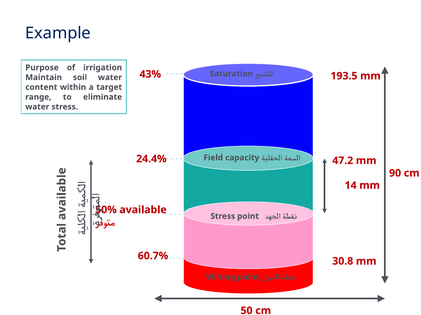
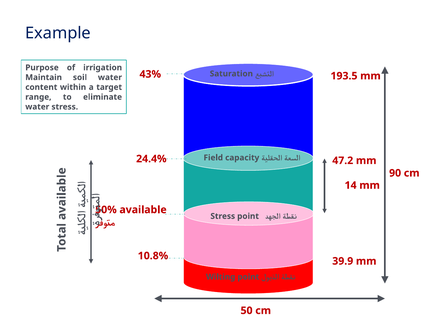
60.7%: 60.7% -> 10.8% (153, 256)
30.8: 30.8 -> 39.9 (343, 262)
